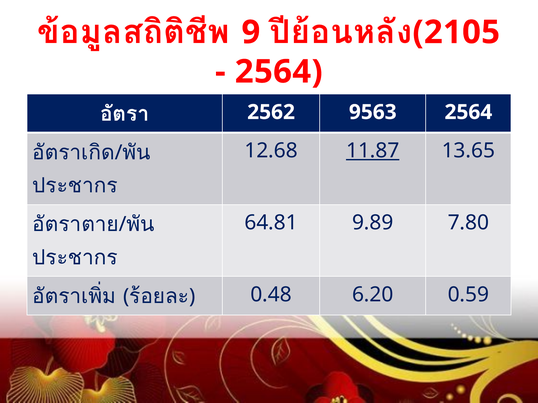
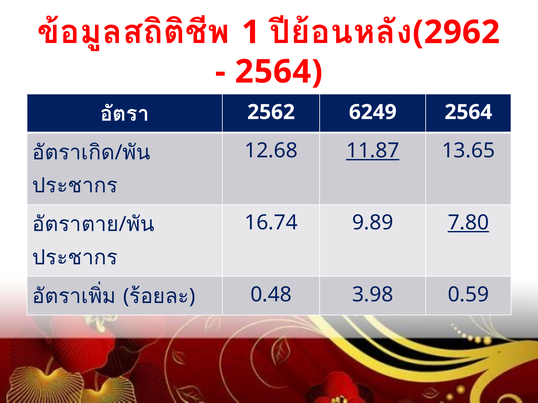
9: 9 -> 1 (251, 32)
2105: 2105 -> 2962 (456, 32)
9563: 9563 -> 6249 (373, 112)
64.81: 64.81 -> 16.74 (271, 223)
7.80 underline: none -> present (468, 223)
6.20: 6.20 -> 3.98 (373, 295)
